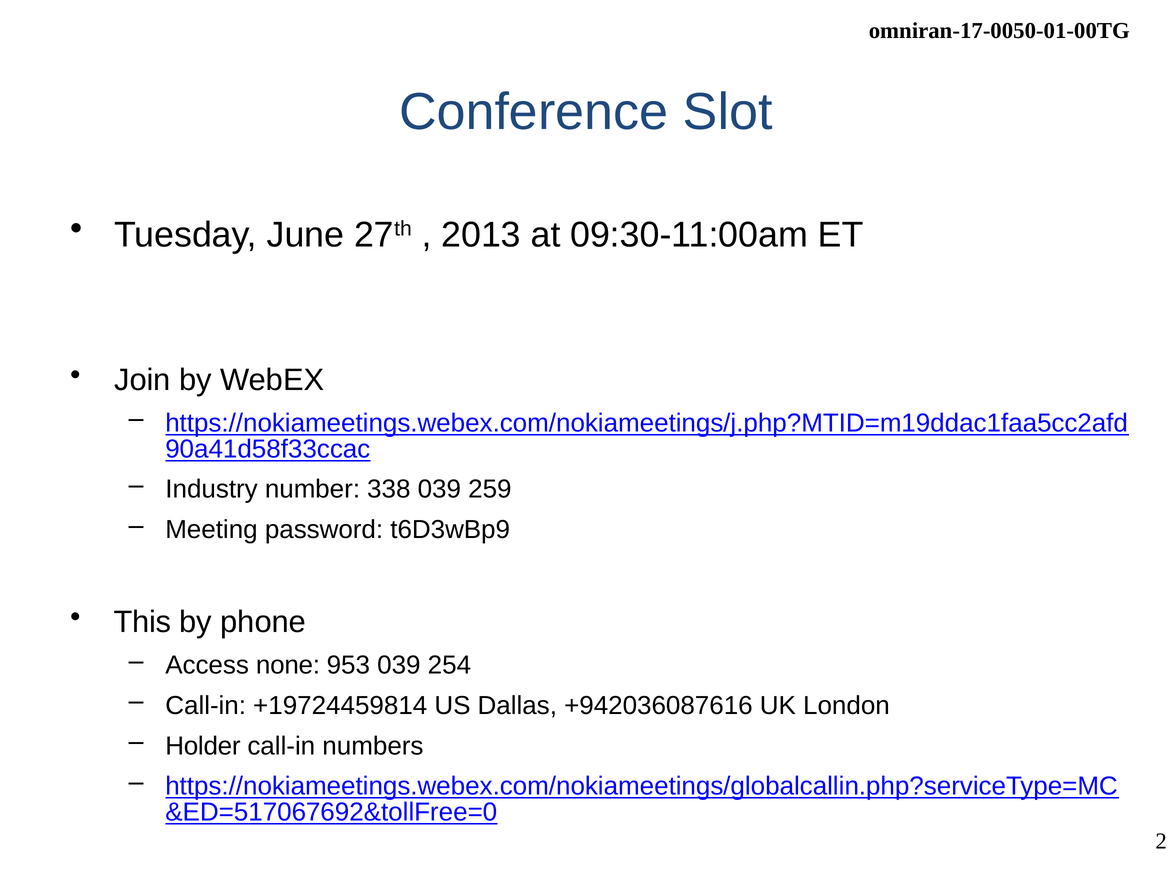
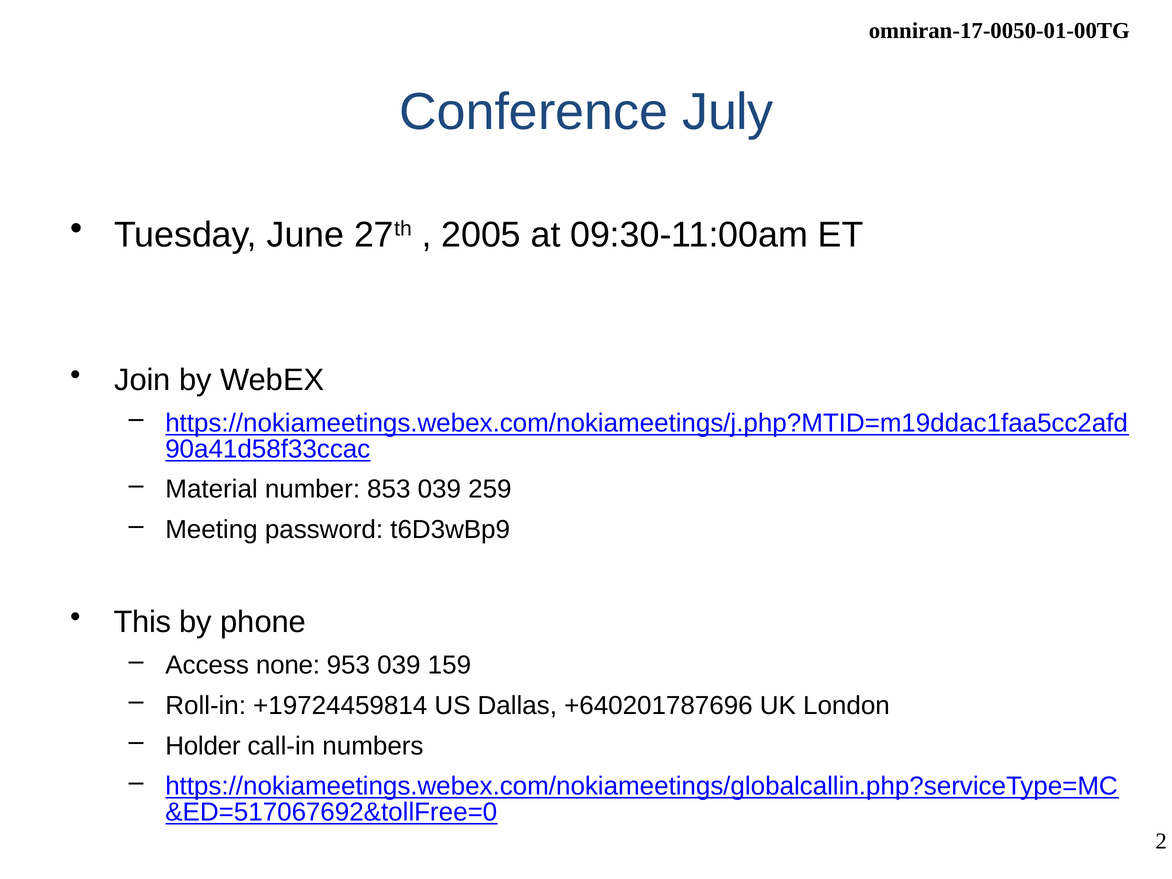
Slot: Slot -> July (728, 112)
2013: 2013 -> 2005 (481, 235)
Industry: Industry -> Material (212, 489)
338: 338 -> 853 (389, 489)
254: 254 -> 159 (449, 665)
Call-in: Call-in -> Roll-in (206, 706)
+942036087616: +942036087616 -> +640201787696 (658, 706)
